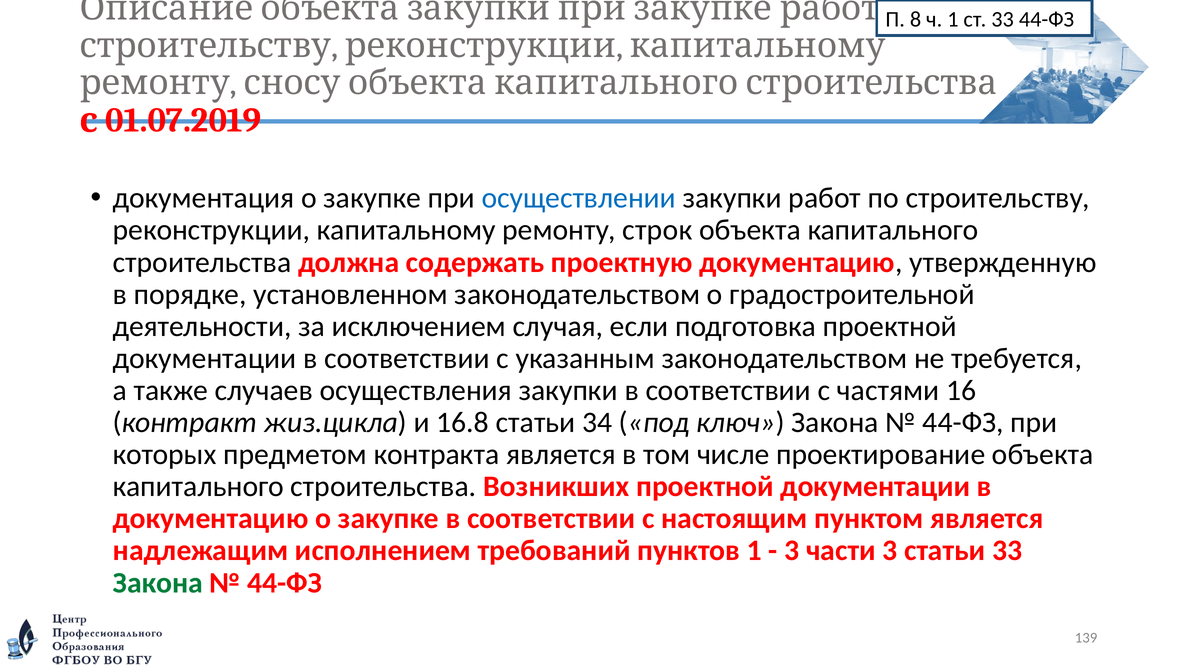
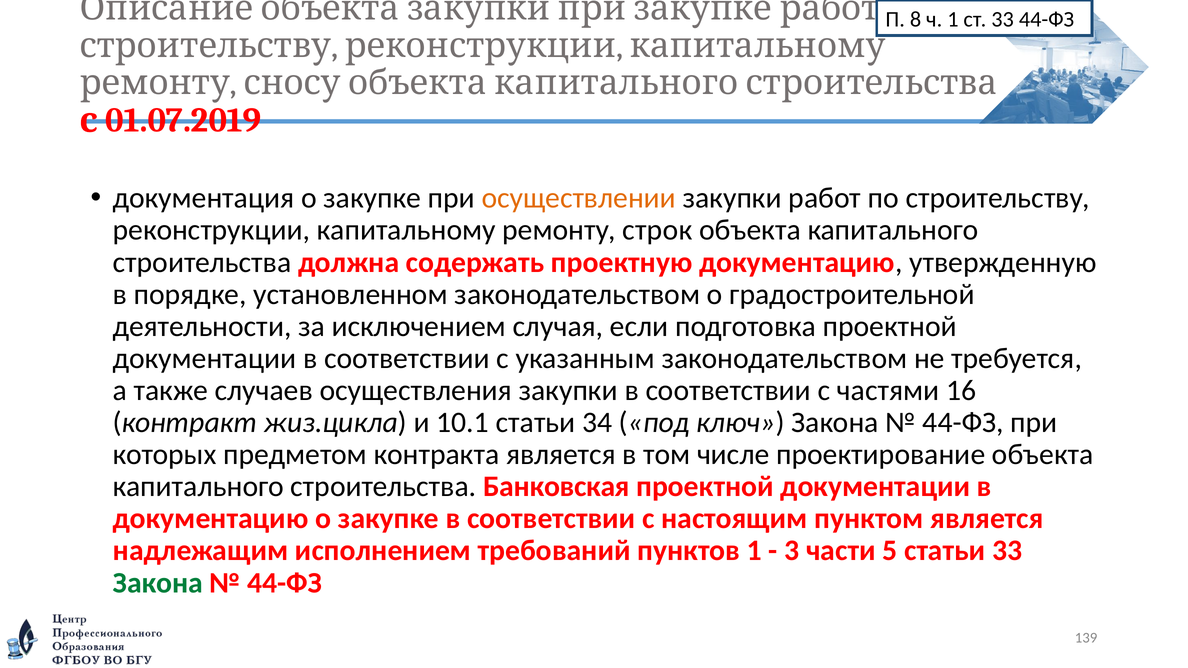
осуществлении colour: blue -> orange (579, 198)
16.8: 16.8 -> 10.1 (463, 423)
Возникших: Возникших -> Банковская (556, 487)
части 3: 3 -> 5 (890, 551)
